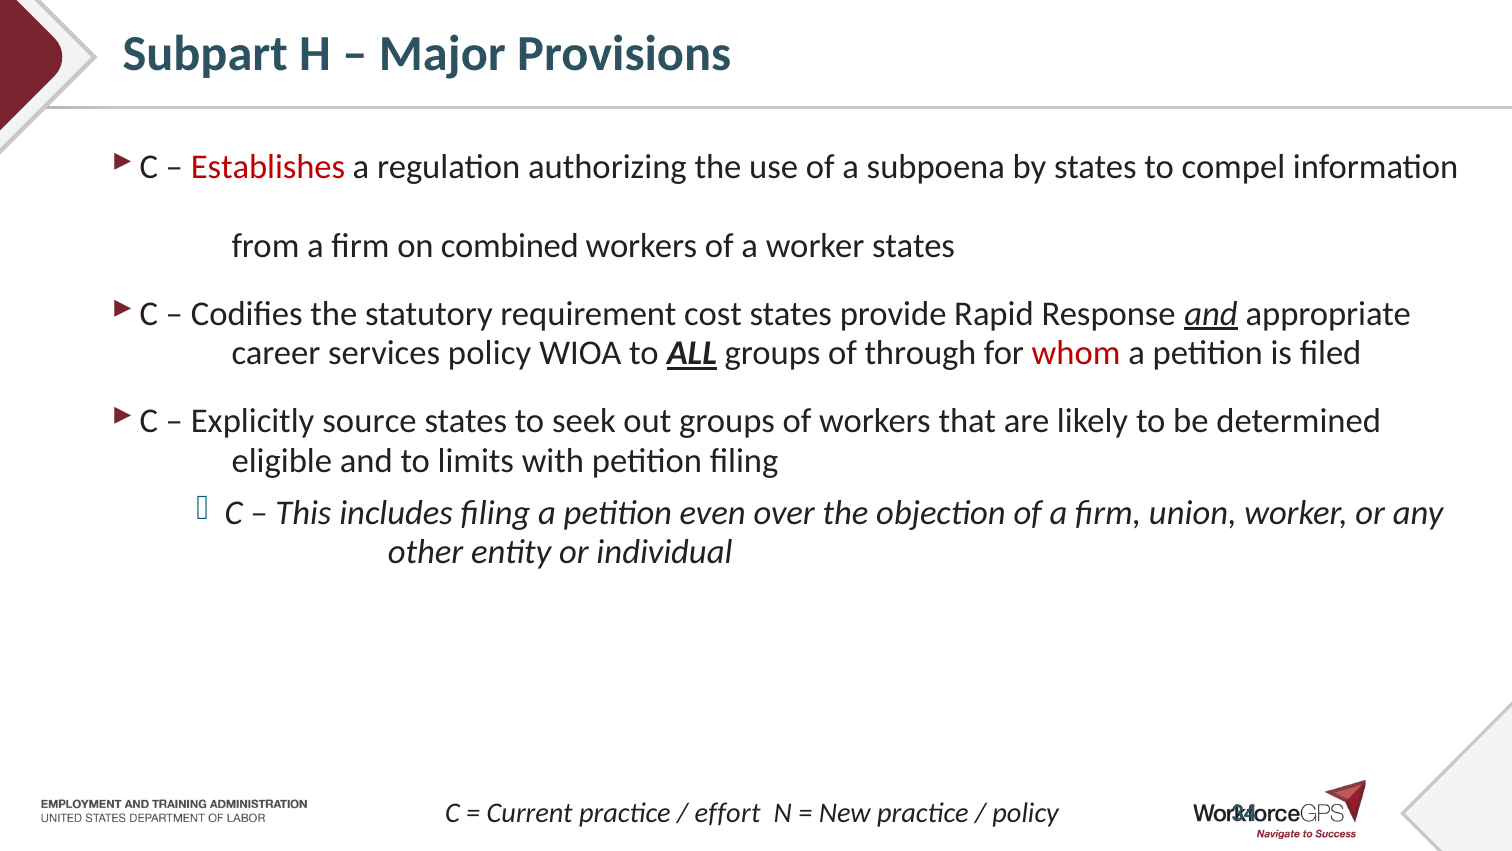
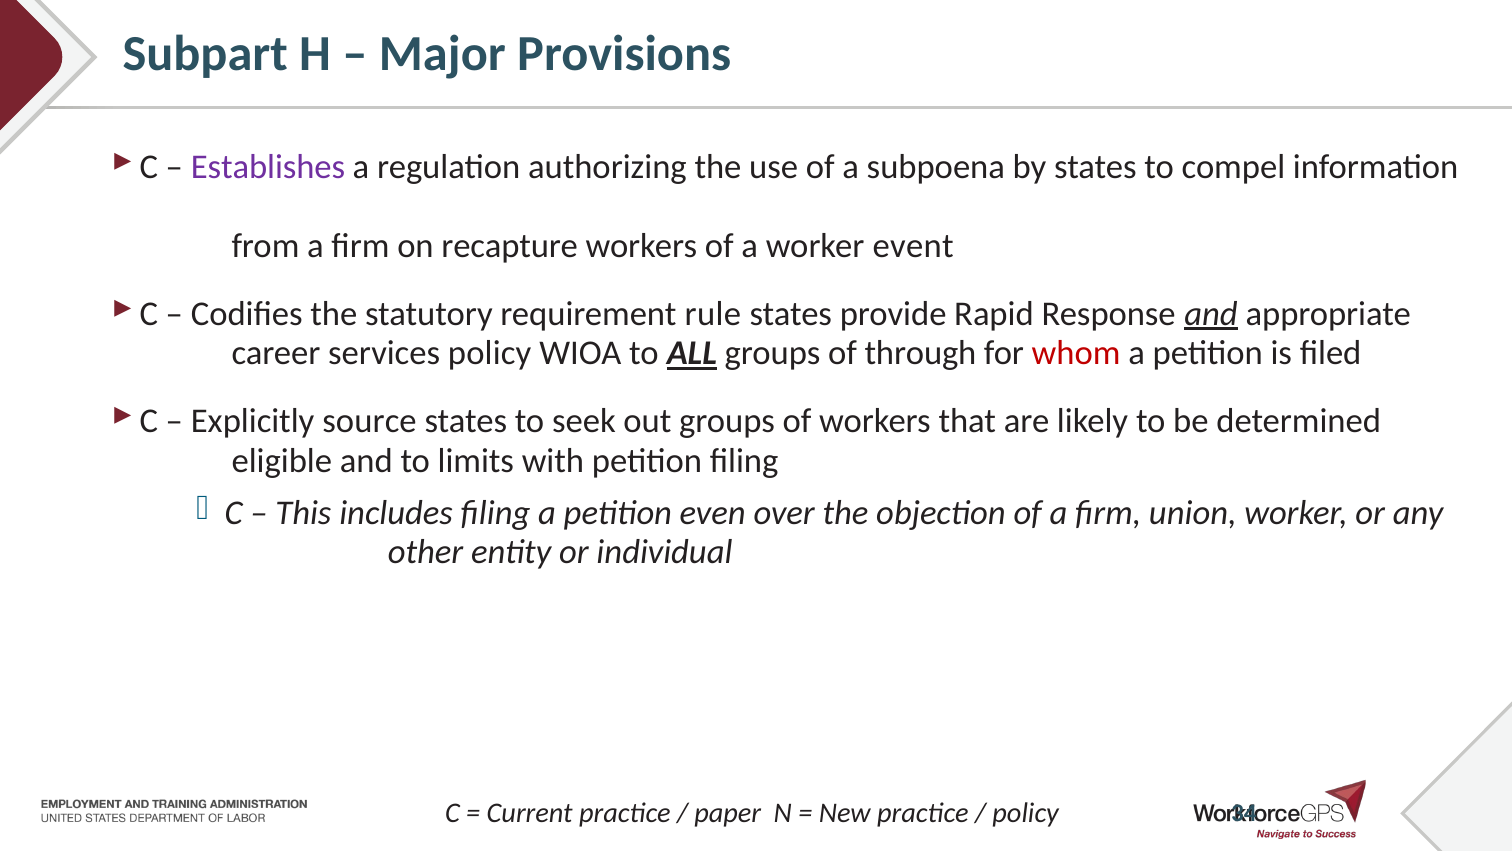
Establishes colour: red -> purple (268, 167)
combined: combined -> recapture (510, 246)
worker states: states -> event (913, 246)
cost: cost -> rule (713, 314)
effort: effort -> paper (728, 813)
